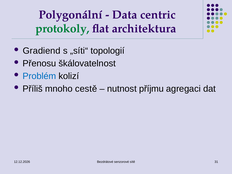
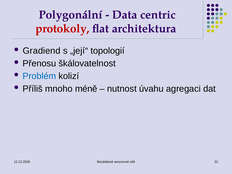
protokoly colour: green -> red (62, 29)
„síti“: „síti“ -> „její“ (79, 51)
cestě: cestě -> méně (86, 89)
příjmu: příjmu -> úvahu (151, 89)
